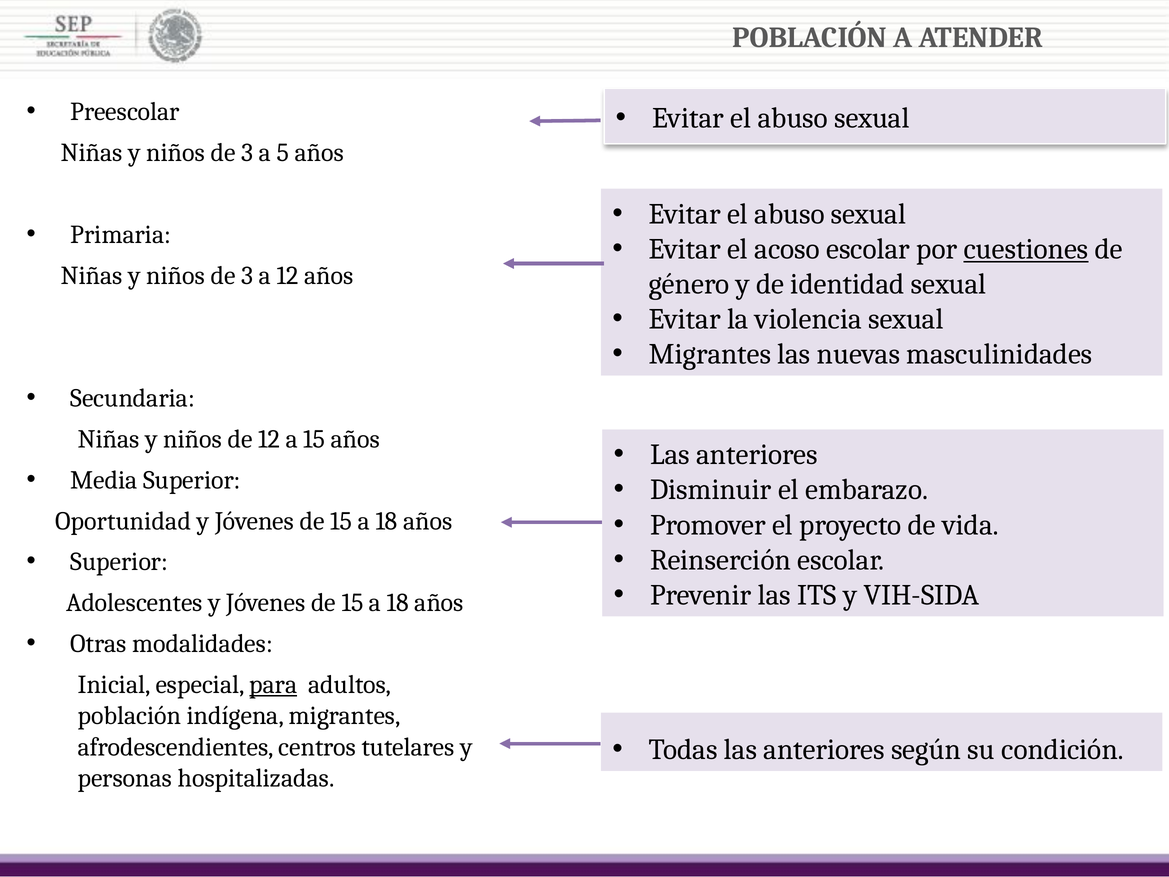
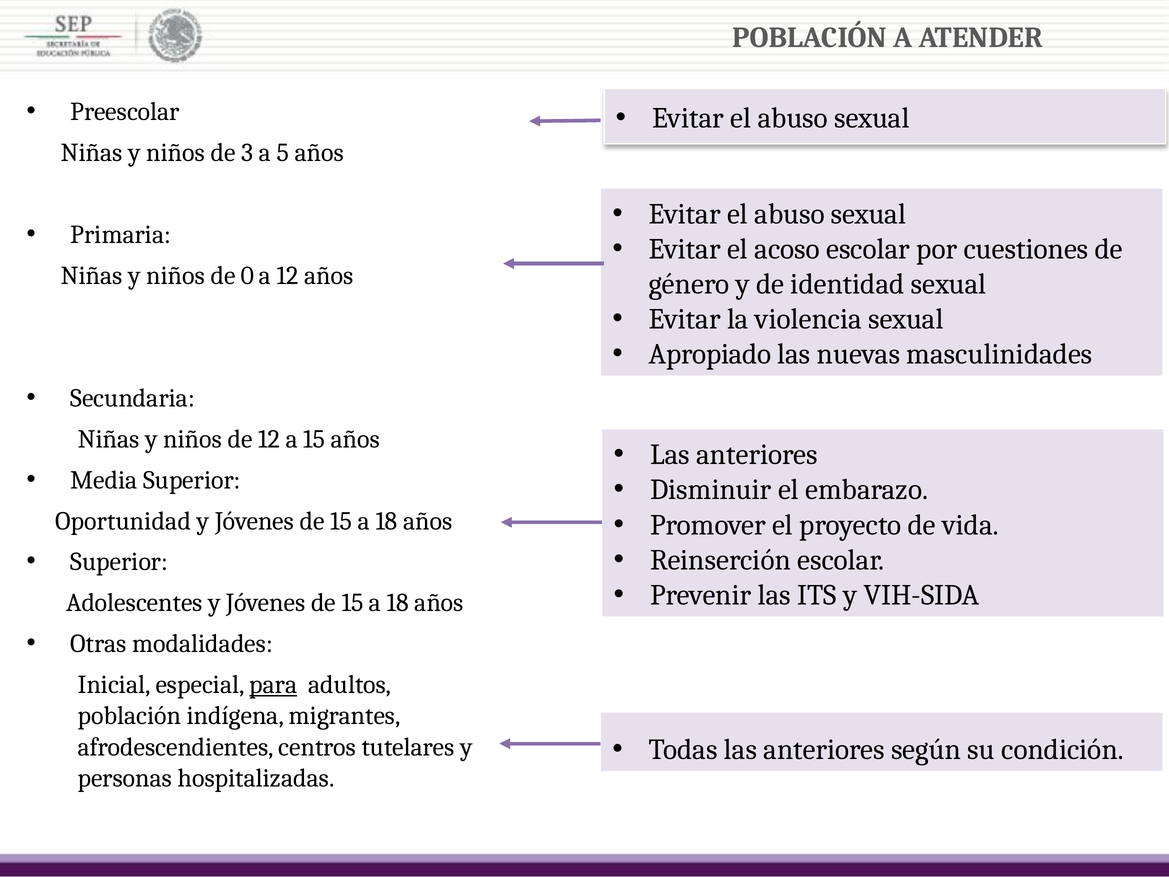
cuestiones underline: present -> none (1026, 249)
3: 3 -> 0 (248, 275)
Migrantes: Migrantes -> Apropiado (710, 354)
